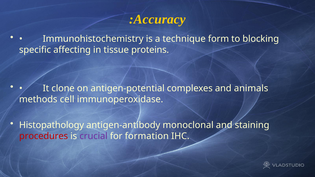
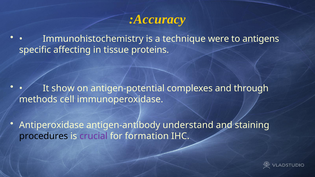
form: form -> were (219, 39)
blocking: blocking -> antigens (261, 39)
clone: clone -> show (63, 88)
animals: animals -> through (251, 88)
Histopathology: Histopathology -> Antiperoxidase (52, 125)
monoclonal: monoclonal -> understand (188, 125)
procedures colour: red -> black (44, 136)
